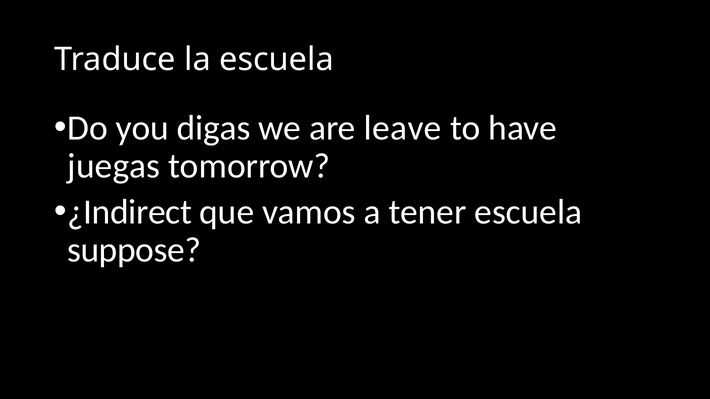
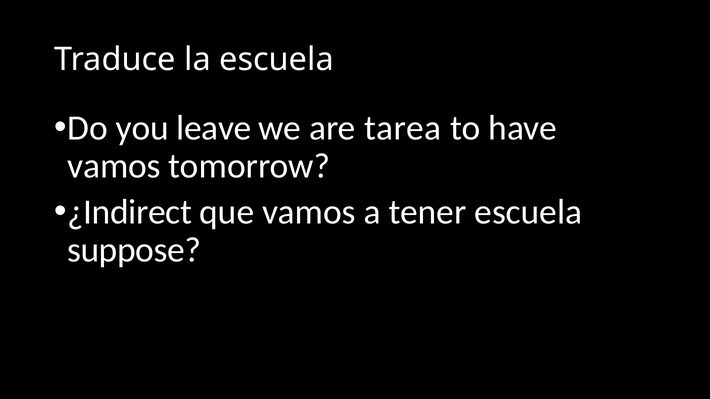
digas: digas -> leave (214, 128)
leave: leave -> tarea (403, 128)
juegas: juegas -> vamos (114, 166)
